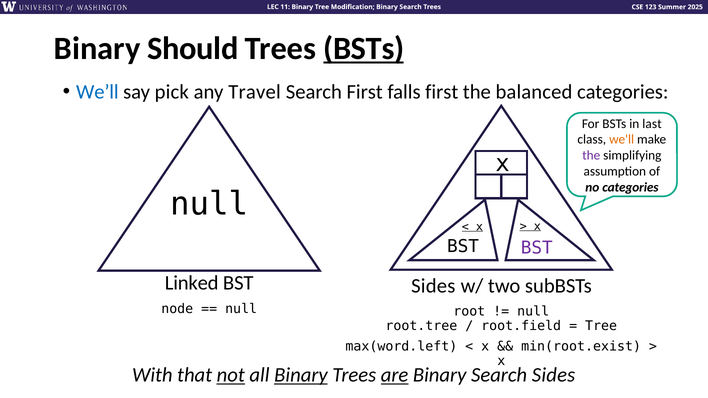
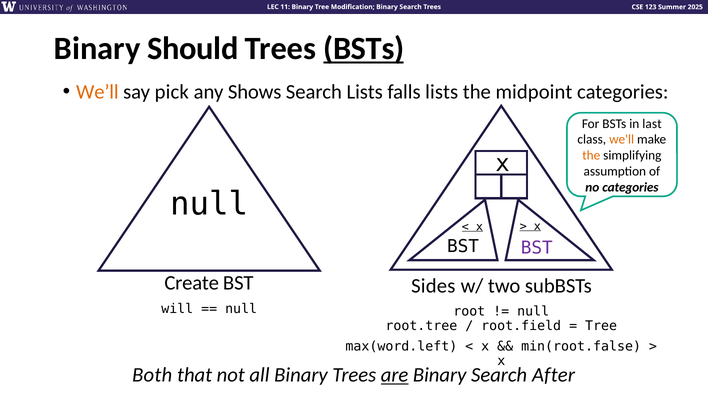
We’ll colour: blue -> orange (97, 92)
Travel: Travel -> Shows (255, 92)
Search First: First -> Lists (365, 92)
falls first: first -> lists (442, 92)
balanced: balanced -> midpoint (534, 92)
the colour: purple -> orange (591, 156)
Linked: Linked -> Create (192, 283)
node: node -> will (177, 309)
min(root.exist: min(root.exist -> min(root.false (581, 347)
With: With -> Both (152, 375)
not underline: present -> none (231, 375)
Binary underline: present -> none (301, 375)
Search Sides: Sides -> After (554, 375)
